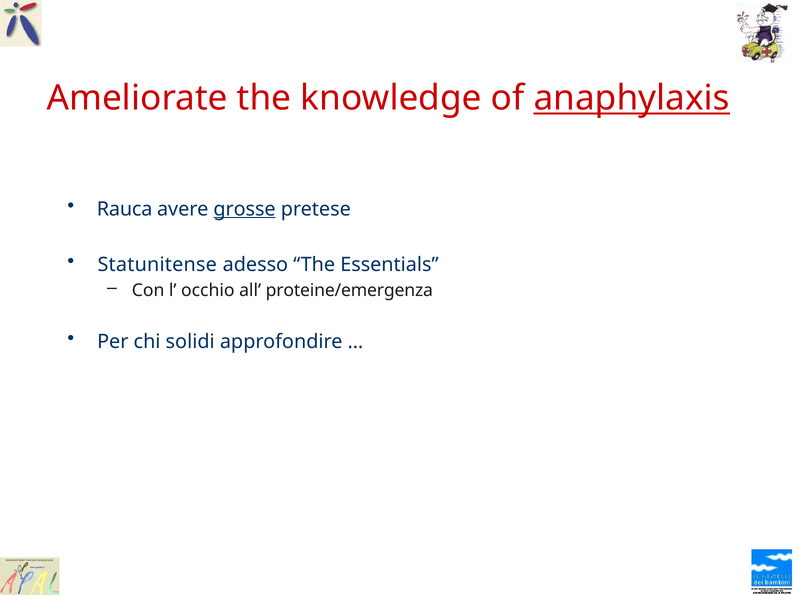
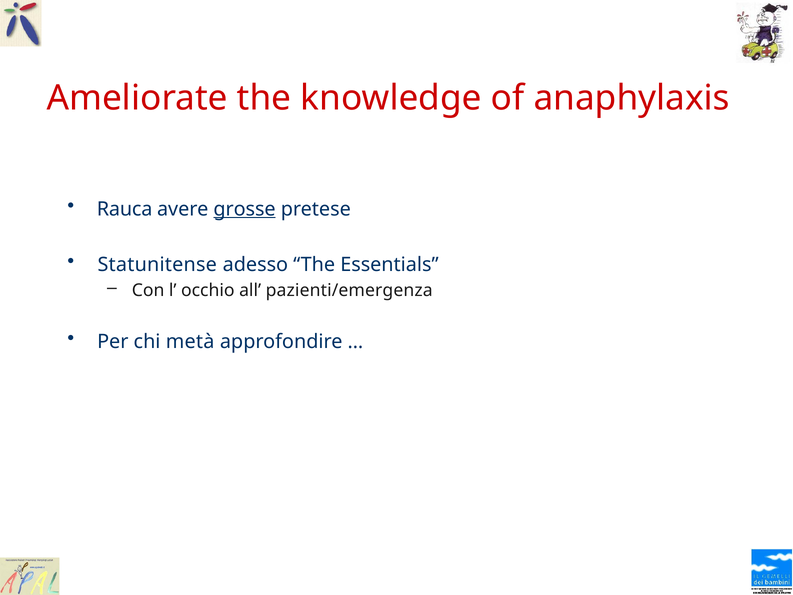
anaphylaxis underline: present -> none (632, 98)
proteine/emergenza: proteine/emergenza -> pazienti/emergenza (349, 290)
solidi: solidi -> metà (190, 341)
